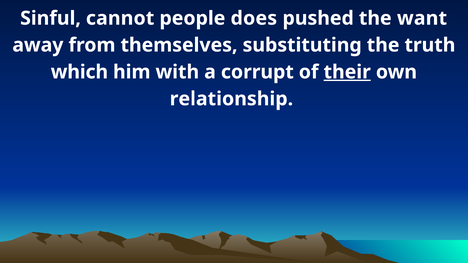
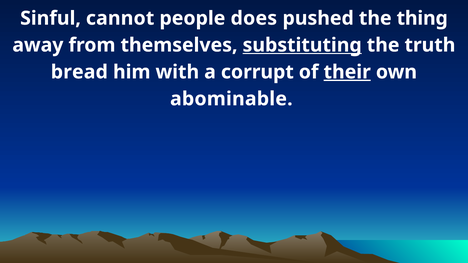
want: want -> thing (422, 18)
substituting underline: none -> present (302, 45)
which: which -> bread (79, 72)
relationship: relationship -> abominable (231, 99)
